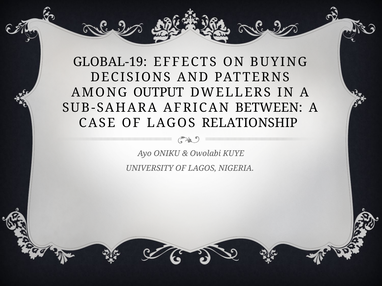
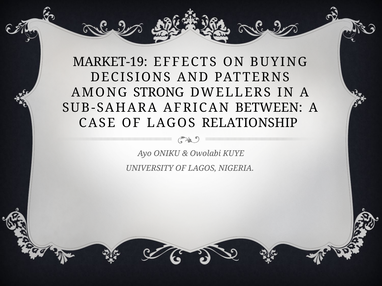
GLOBAL-19: GLOBAL-19 -> MARKET-19 (110, 62)
OUTPUT: OUTPUT -> STRONG (159, 93)
